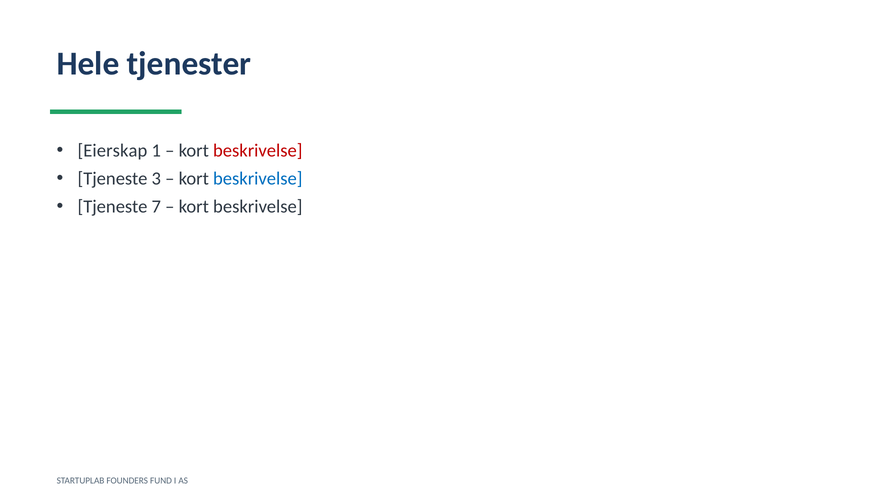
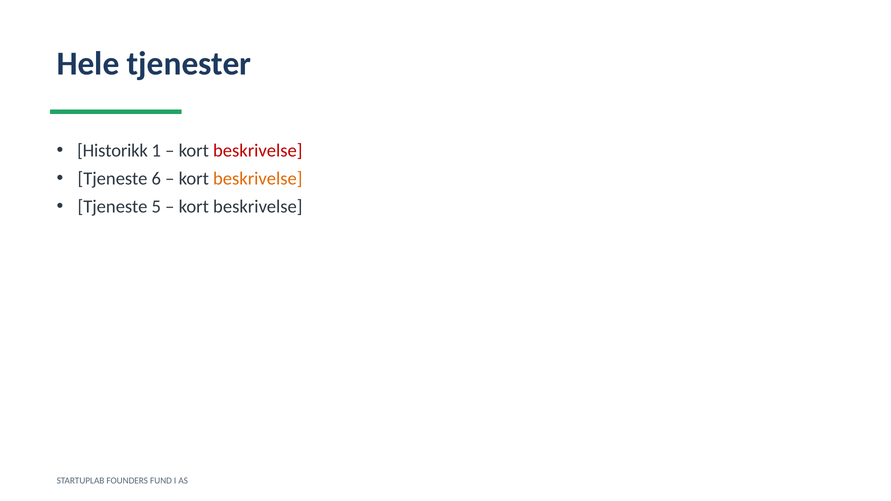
Eierskap: Eierskap -> Historikk (113, 151)
3: 3 -> 6 (156, 179)
beskrivelse colour: blue -> orange (258, 179)
7: 7 -> 5 (156, 207)
